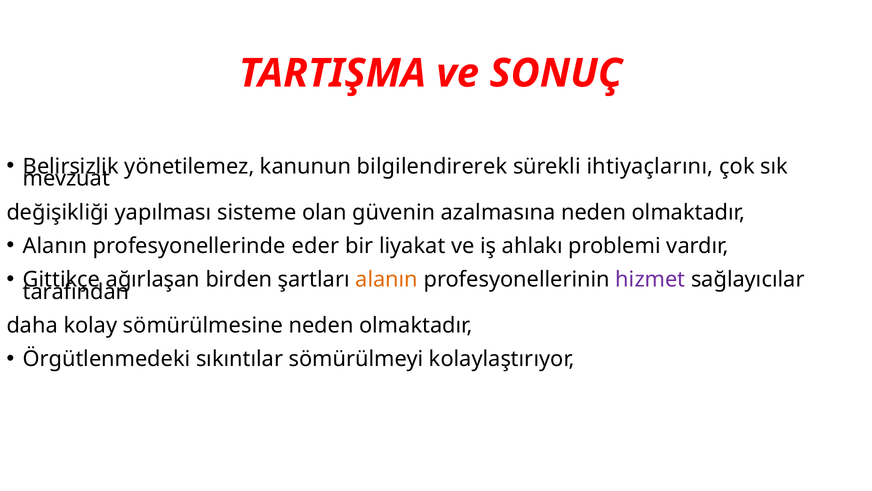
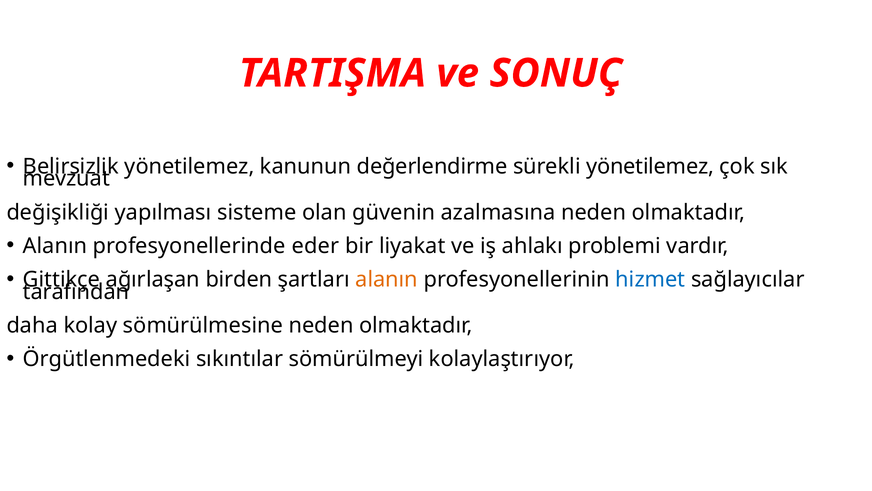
bilgilendirerek: bilgilendirerek -> değerlendirme (432, 166)
sürekli ihtiyaçlarını: ihtiyaçlarını -> yönetilemez (650, 166)
hizmet colour: purple -> blue (650, 279)
